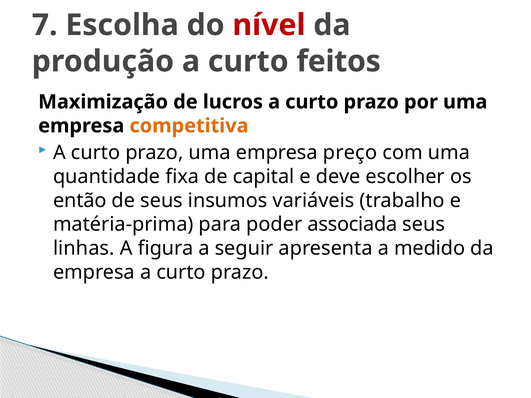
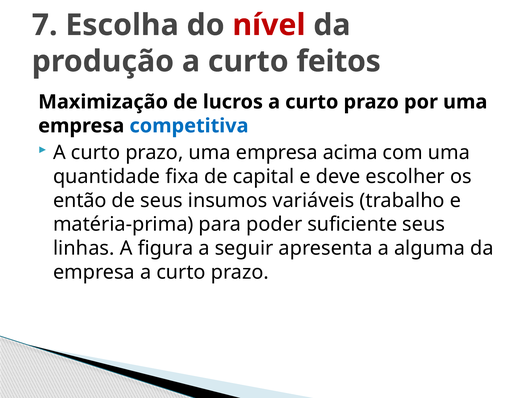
competitiva colour: orange -> blue (189, 126)
preço: preço -> acima (350, 153)
associada: associada -> suficiente (352, 225)
medido: medido -> alguma (430, 248)
